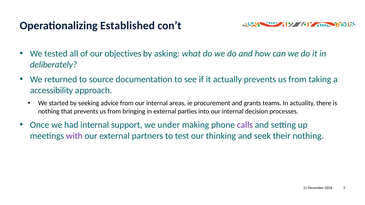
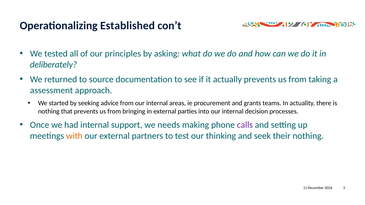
objectives: objectives -> principles (123, 54)
accessibility: accessibility -> assessment (51, 90)
under: under -> needs (169, 125)
with colour: purple -> orange (74, 136)
